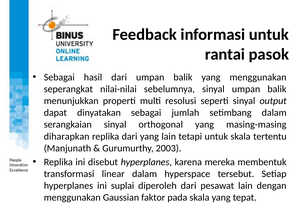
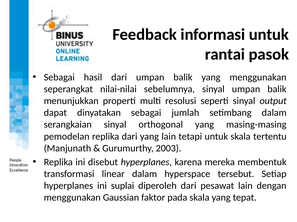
diharapkan: diharapkan -> pemodelan (67, 137)
